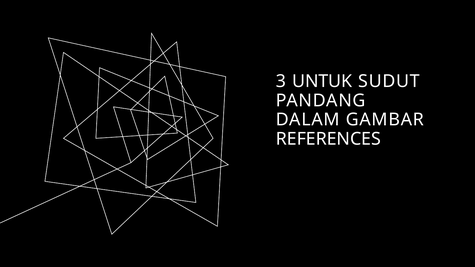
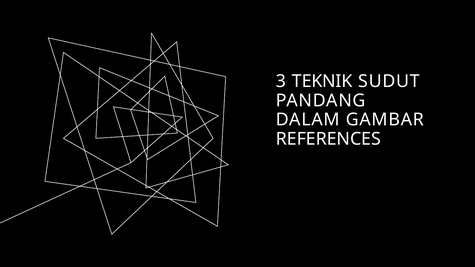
UNTUK: UNTUK -> TEKNIK (322, 81)
